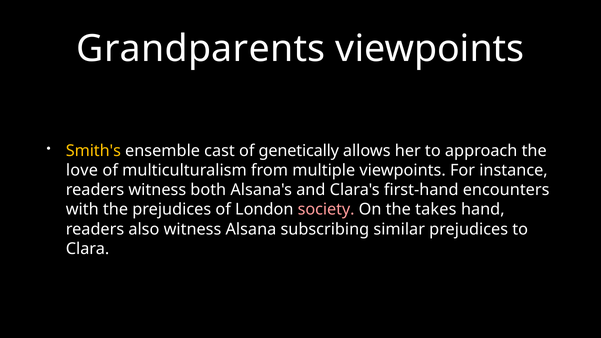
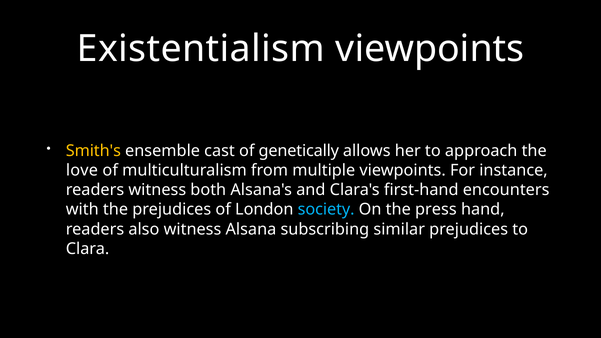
Grandparents: Grandparents -> Existentialism (201, 49)
society colour: pink -> light blue (326, 210)
takes: takes -> press (436, 210)
